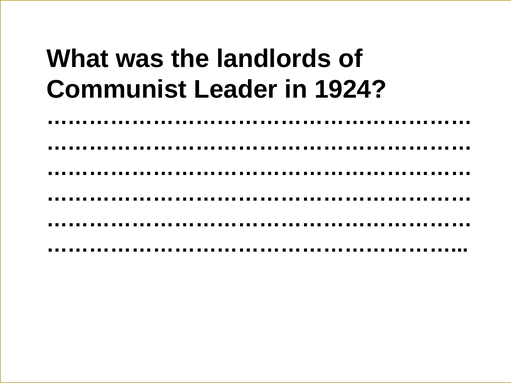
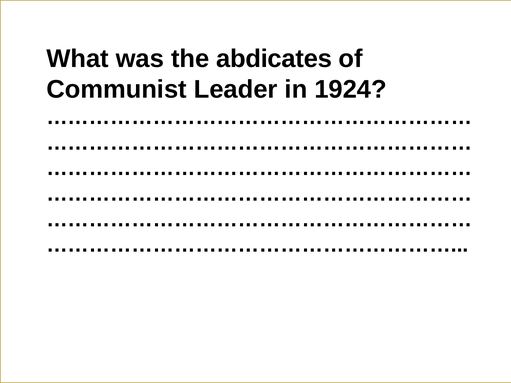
landlords: landlords -> abdicates (274, 59)
